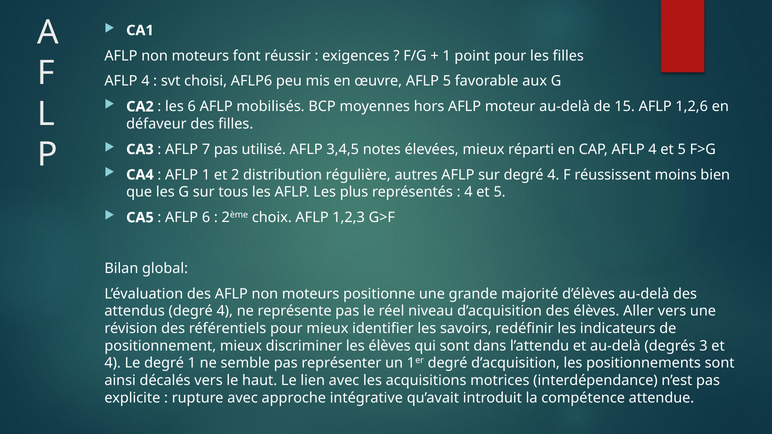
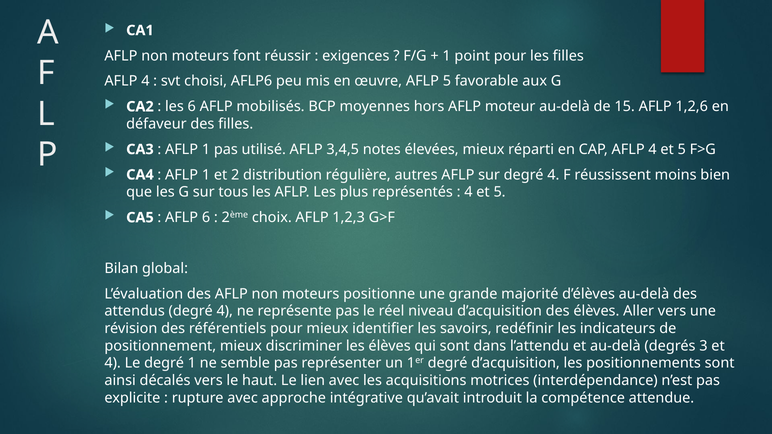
7: 7 -> 1 (206, 149)
